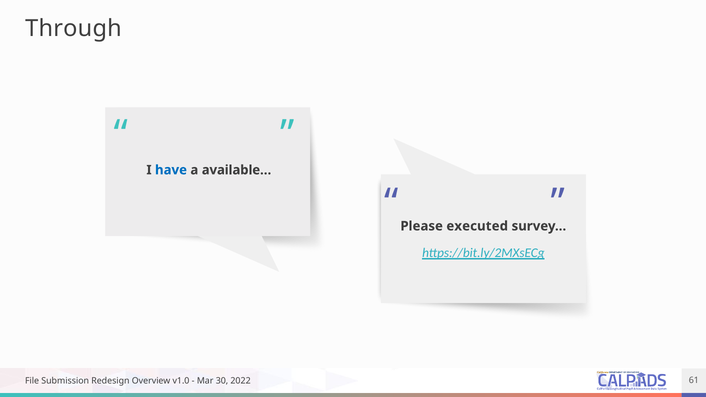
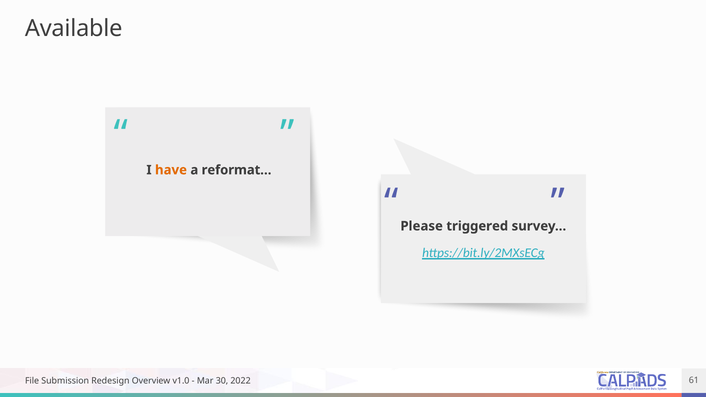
Through: Through -> Available (74, 28)
have colour: blue -> orange (171, 170)
available…: available… -> reformat… (237, 170)
executed: executed -> triggered (477, 226)
